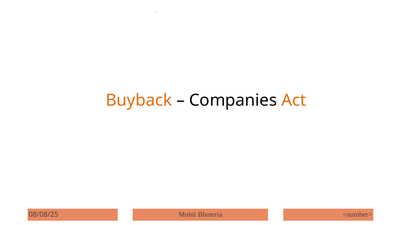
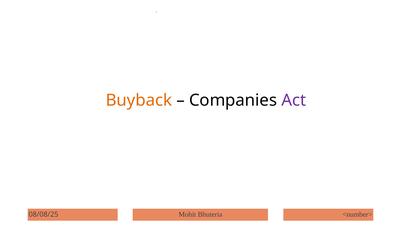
Act colour: orange -> purple (294, 101)
